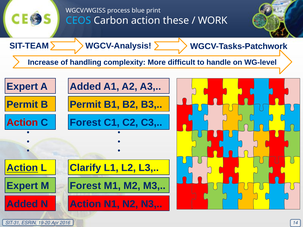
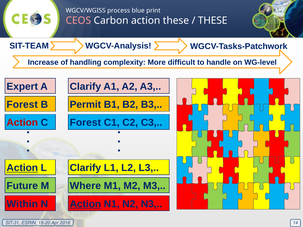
CEOS colour: light blue -> pink (78, 21)
WORK: WORK -> THESE (213, 21)
Added: Added -> Clarify (85, 87)
Permit: Permit -> Forest (22, 105)
Expert: Expert -> Future (22, 186)
Forest: Forest -> Where (85, 186)
Added: Added -> Within (22, 204)
Action underline: none -> present (85, 204)
